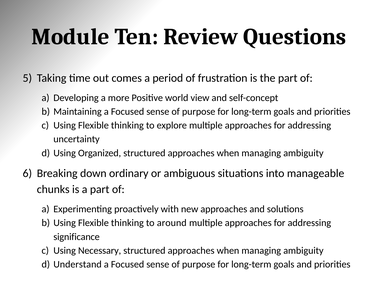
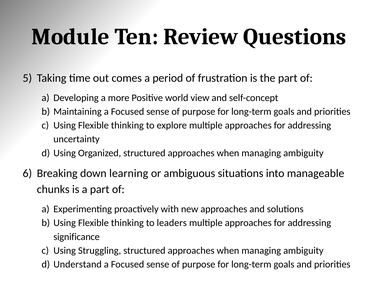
ordinary: ordinary -> learning (129, 173)
around: around -> leaders (172, 223)
Necessary: Necessary -> Struggling (100, 250)
